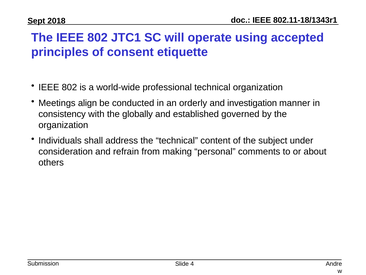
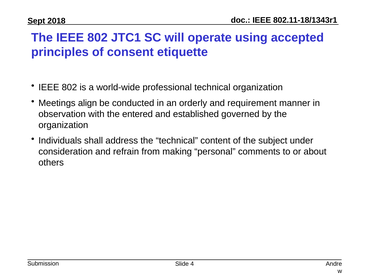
investigation: investigation -> requirement (252, 103)
consistency: consistency -> observation (62, 114)
globally: globally -> entered (138, 114)
